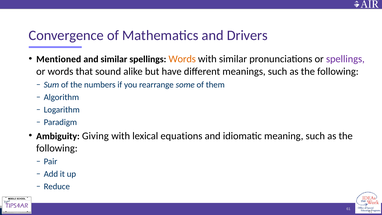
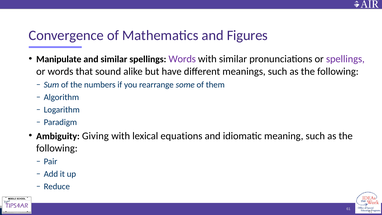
Drivers: Drivers -> Figures (247, 35)
Mentioned: Mentioned -> Manipulate (59, 59)
Words colour: orange -> purple (182, 59)
